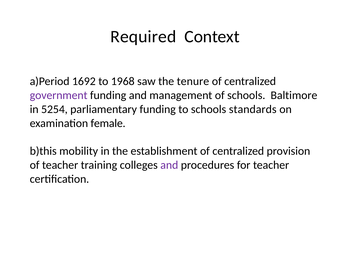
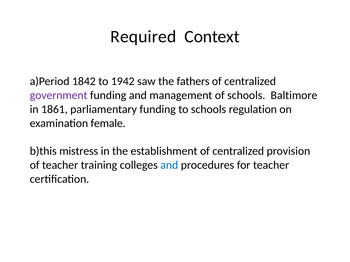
1692: 1692 -> 1842 (84, 81)
1968: 1968 -> 1942 (123, 81)
tenure: tenure -> fathers (193, 81)
5254: 5254 -> 1861 (54, 109)
standards: standards -> regulation (253, 109)
mobility: mobility -> mistress (79, 151)
and colour: purple -> blue (169, 165)
